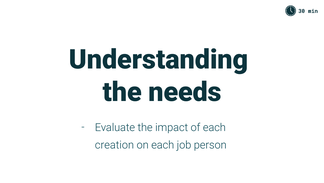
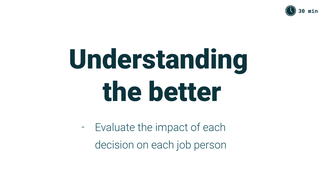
needs: needs -> better (185, 92)
creation: creation -> decision (114, 145)
